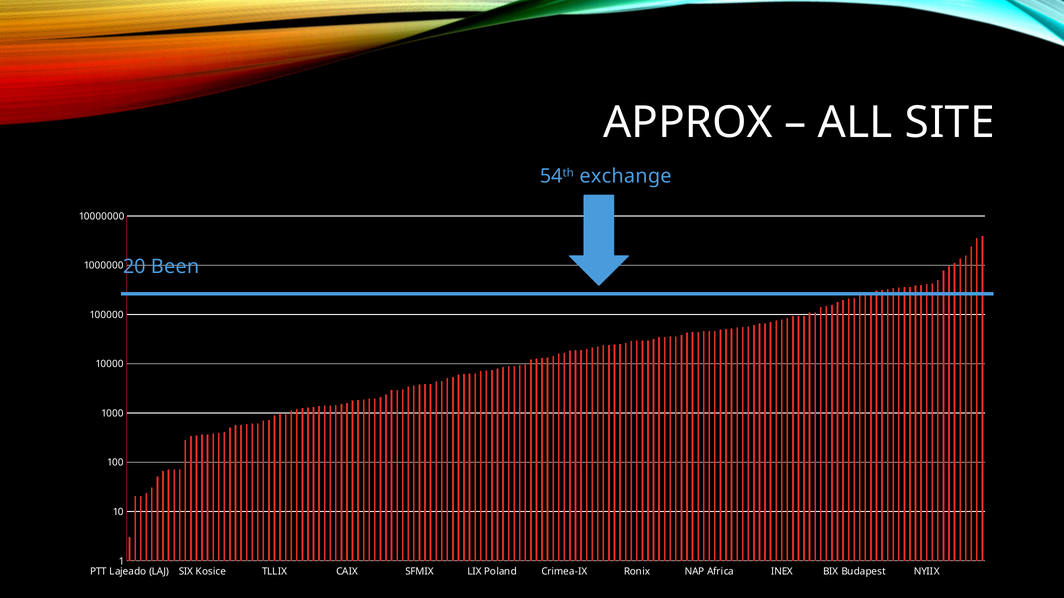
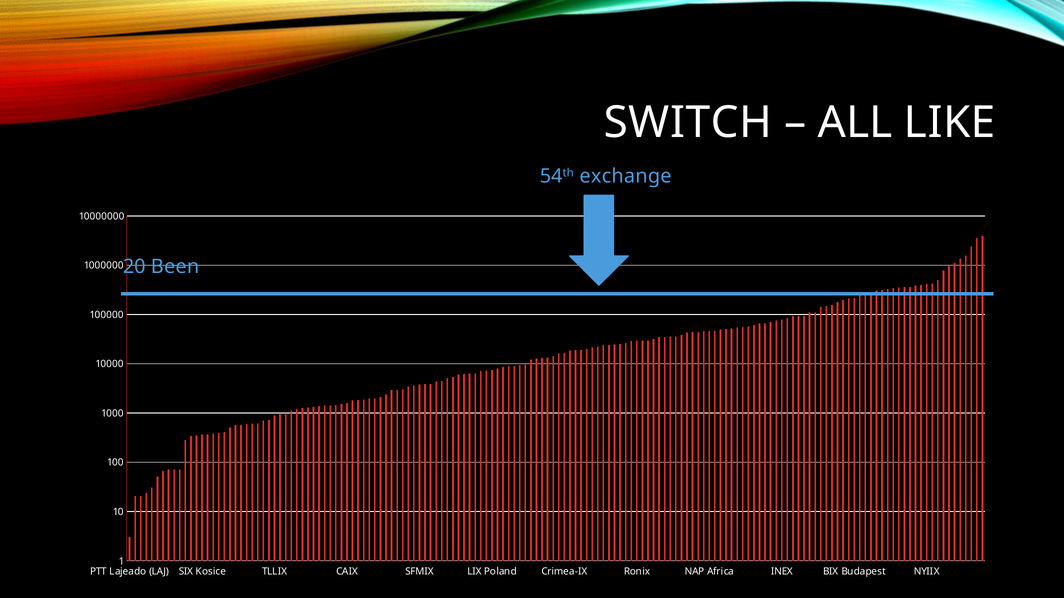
APPROX: APPROX -> SWITCH (688, 123)
SITE: SITE -> LIKE (950, 123)
